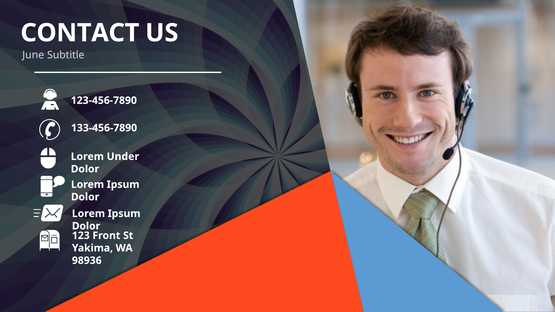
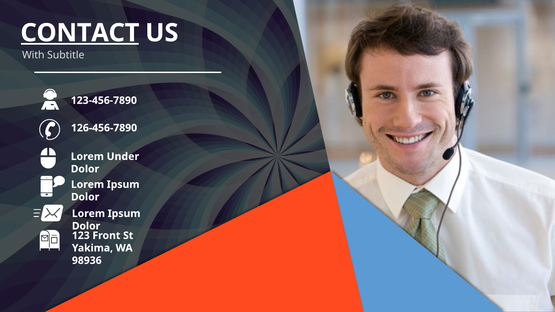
CONTACT underline: none -> present (80, 33)
June: June -> With (33, 55)
133-456-7890: 133-456-7890 -> 126-456-7890 (104, 128)
